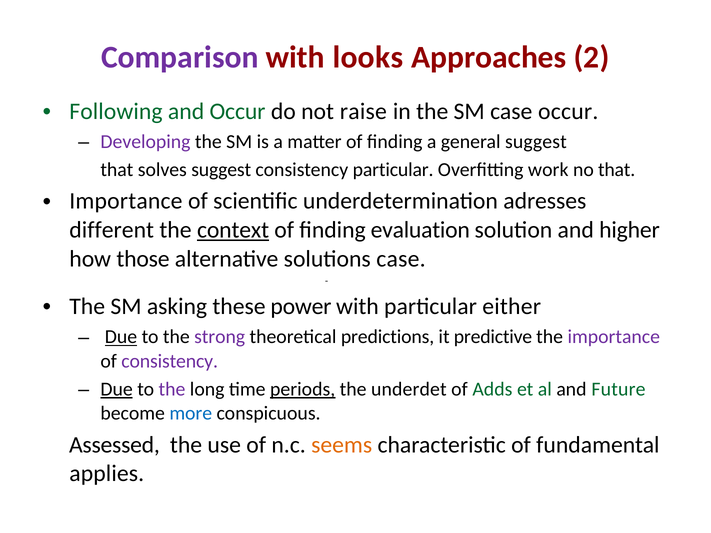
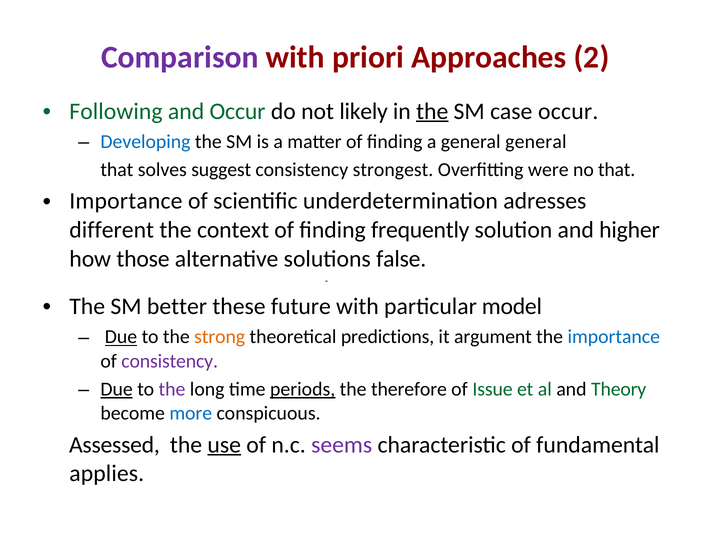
looks: looks -> priori (368, 58)
raise: raise -> likely (364, 111)
the underline: none -> present (432, 111)
Developing colour: purple -> blue (145, 142)
general suggest: suggest -> general (536, 142)
consistency particular: particular -> strongest (393, 170)
work: work -> were (548, 170)
context underline: present -> none (233, 230)
evaluation: evaluation -> frequently (420, 230)
solutions case: case -> false (401, 259)
asking: asking -> better (177, 307)
power: power -> future (301, 307)
either: either -> model (512, 307)
strong colour: purple -> orange (220, 337)
predictive: predictive -> argument (493, 337)
importance colour: purple -> blue (614, 337)
underdet: underdet -> therefore (409, 389)
Adds: Adds -> Issue (492, 389)
Future: Future -> Theory (619, 389)
use underline: none -> present (224, 445)
seems colour: orange -> purple (342, 445)
